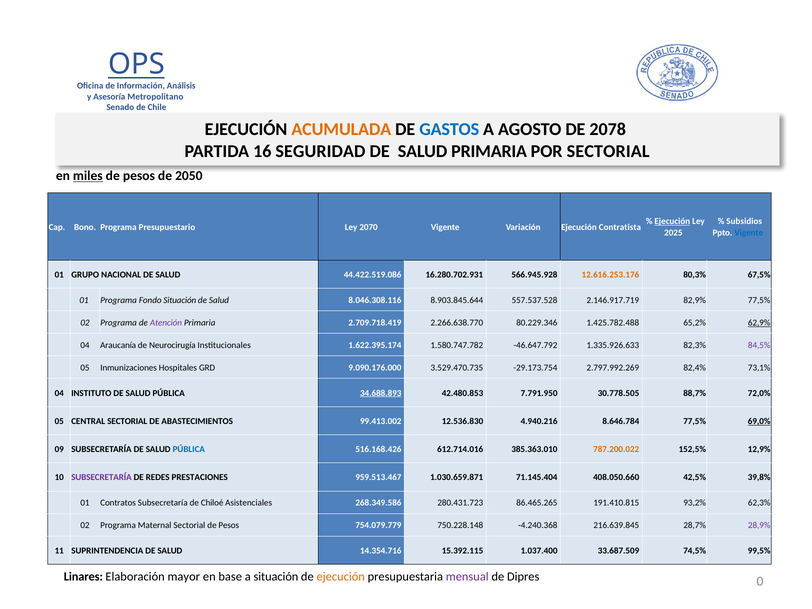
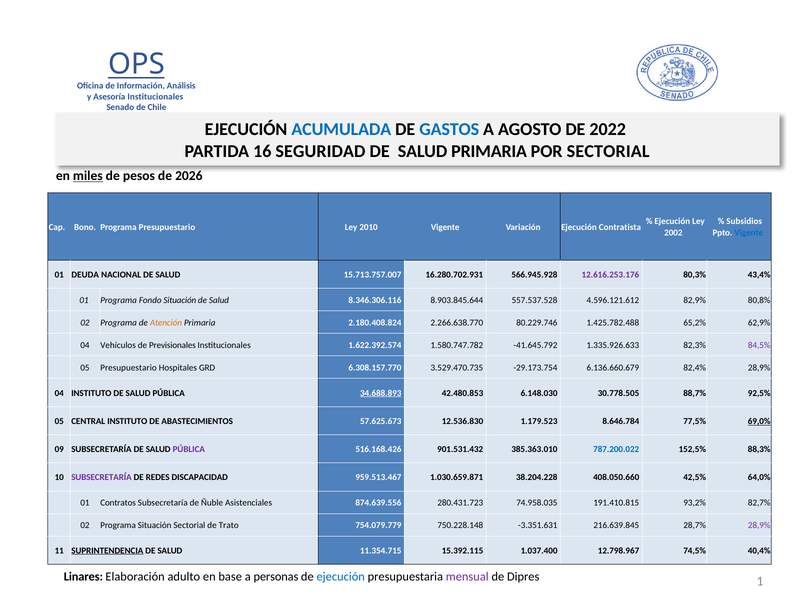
Metropolitano: Metropolitano -> Institucionales (155, 97)
ACUMULADA colour: orange -> blue (341, 130)
2078: 2078 -> 2022 (608, 130)
2050: 2050 -> 2026 (189, 176)
Ejecución underline: present -> none (672, 222)
2070: 2070 -> 2010 (369, 227)
2025: 2025 -> 2002 (673, 233)
GRUPO: GRUPO -> DEUDA (85, 275)
44.422.519.086: 44.422.519.086 -> 15.713.757.007 (373, 275)
12.616.253.176 colour: orange -> purple (610, 275)
67,5%: 67,5% -> 43,4% (759, 275)
8.046.308.116: 8.046.308.116 -> 8.346.306.116 (375, 300)
2.146.917.719: 2.146.917.719 -> 4.596.121.612 (613, 300)
82,9% 77,5%: 77,5% -> 80,8% (759, 300)
Atención colour: purple -> orange (166, 323)
2.709.718.419: 2.709.718.419 -> 2.180.408.824 (375, 323)
80.229.346: 80.229.346 -> 80.229.746 (537, 323)
62,9% underline: present -> none (759, 323)
Araucanía: Araucanía -> Vehículos (118, 345)
Neurocirugía: Neurocirugía -> Previsionales (172, 345)
1.622.395.174: 1.622.395.174 -> 1.622.392.574 (375, 345)
-46.647.792: -46.647.792 -> -41.645.792 (535, 345)
05 Inmunizaciones: Inmunizaciones -> Presupuestario (128, 368)
9.090.176.000: 9.090.176.000 -> 6.308.157.770 (375, 368)
2.797.992.269: 2.797.992.269 -> 6.136.660.679 (613, 368)
82,4% 73,1%: 73,1% -> 28,9% (759, 368)
7.791.950: 7.791.950 -> 6.148.030 (539, 393)
72,0%: 72,0% -> 92,5% (759, 393)
CENTRAL SECTORIAL: SECTORIAL -> INSTITUTO (127, 421)
99.413.002: 99.413.002 -> 57.625.673 (381, 421)
4.940.216: 4.940.216 -> 1.179.523 (539, 421)
PÚBLICA colour: blue -> purple (189, 449)
612.714.016: 612.714.016 -> 901.531.432 (460, 449)
787.200.022 colour: orange -> blue (616, 449)
12,9%: 12,9% -> 88,3% (759, 449)
PRESTACIONES: PRESTACIONES -> DISCAPACIDAD (200, 477)
71.145.404: 71.145.404 -> 38.204.228 (537, 477)
39,8%: 39,8% -> 64,0% (759, 477)
Chiloé: Chiloé -> Ñuble (212, 503)
268.349.586: 268.349.586 -> 874.639.556 (378, 503)
86.465.265: 86.465.265 -> 74.958.035 (537, 503)
62,3%: 62,3% -> 82,7% (759, 503)
Programa Maternal: Maternal -> Situación (155, 525)
Sectorial de Pesos: Pesos -> Trato (229, 525)
-4.240.368: -4.240.368 -> -3.351.631 (538, 525)
SUPRINTENDENCIA underline: none -> present (107, 551)
14.354.716: 14.354.716 -> 11.354.715 (381, 551)
33.687.509: 33.687.509 -> 12.798.967 (619, 551)
99,5%: 99,5% -> 40,4% (759, 551)
mayor: mayor -> adulto (184, 577)
a situación: situación -> personas (276, 577)
ejecución colour: orange -> blue (341, 577)
0: 0 -> 1 (760, 581)
